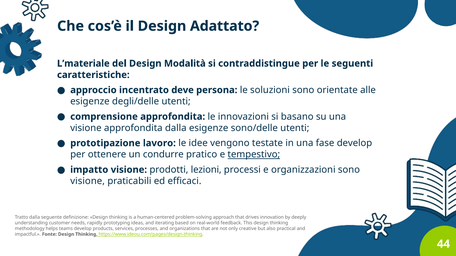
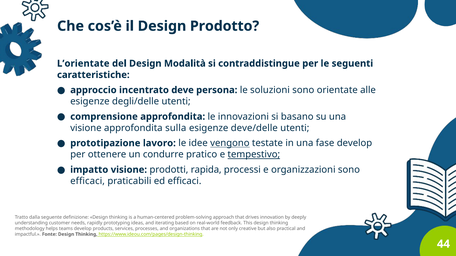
Adattato: Adattato -> Prodotto (225, 26)
L’materiale: L’materiale -> L’orientate (83, 64)
approfondita dalla: dalla -> sulla (176, 128)
sono/delle: sono/delle -> deve/delle (254, 128)
vengono underline: none -> present (230, 143)
lezioni: lezioni -> rapida (206, 170)
visione: visione -> efficaci (88, 181)
